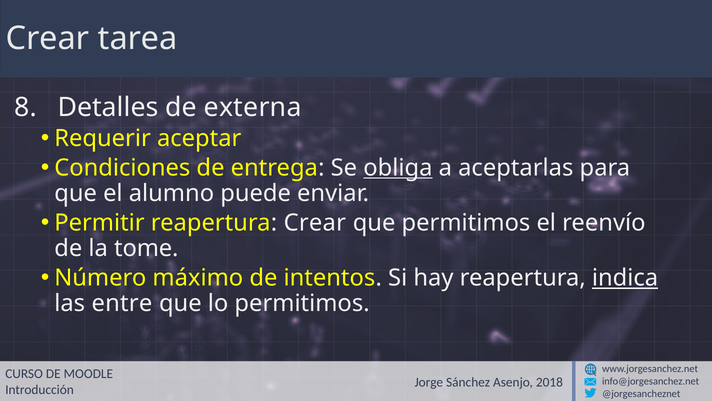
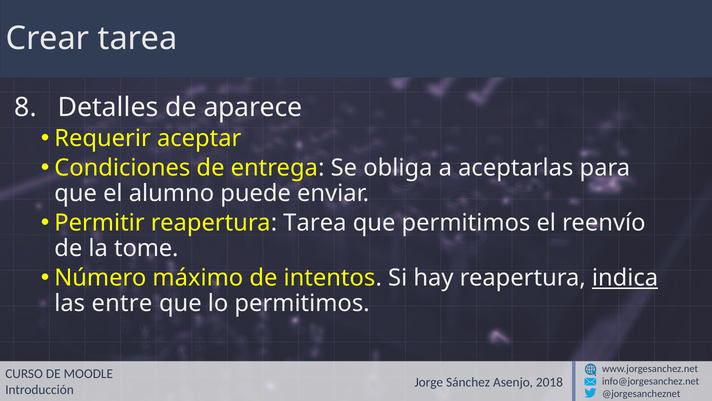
externa: externa -> aparece (253, 107)
obliga underline: present -> none (398, 168)
reapertura Crear: Crear -> Tarea (315, 223)
